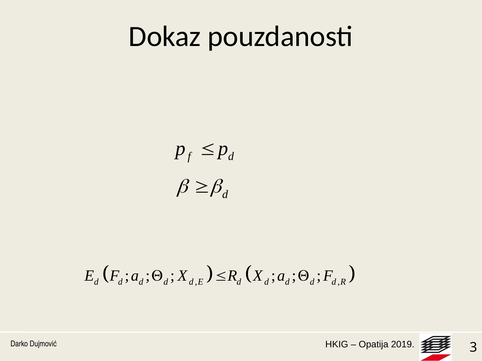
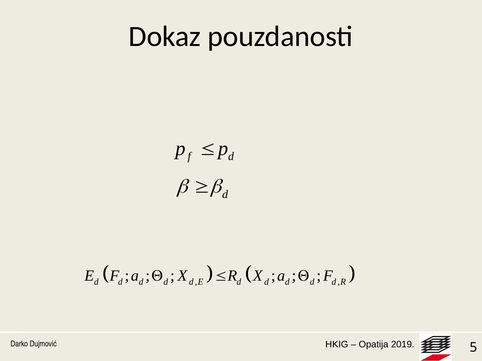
3: 3 -> 5 (473, 348)
